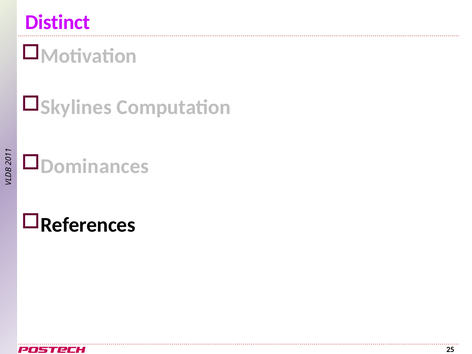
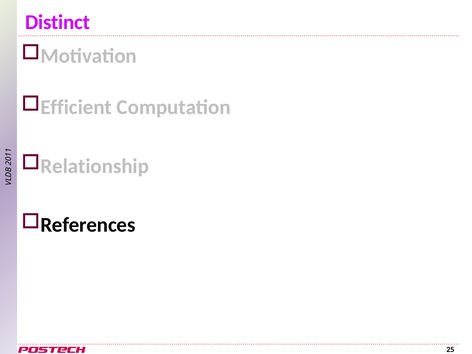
Skylines: Skylines -> Efficient (76, 107)
Dominances: Dominances -> Relationship (95, 166)
